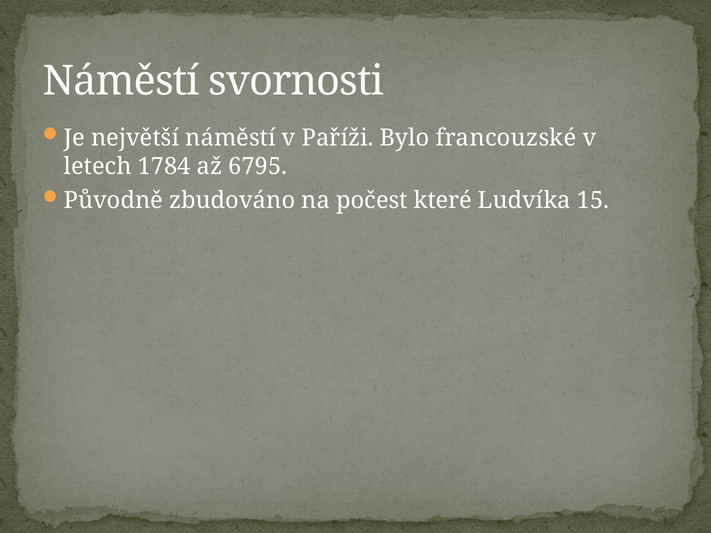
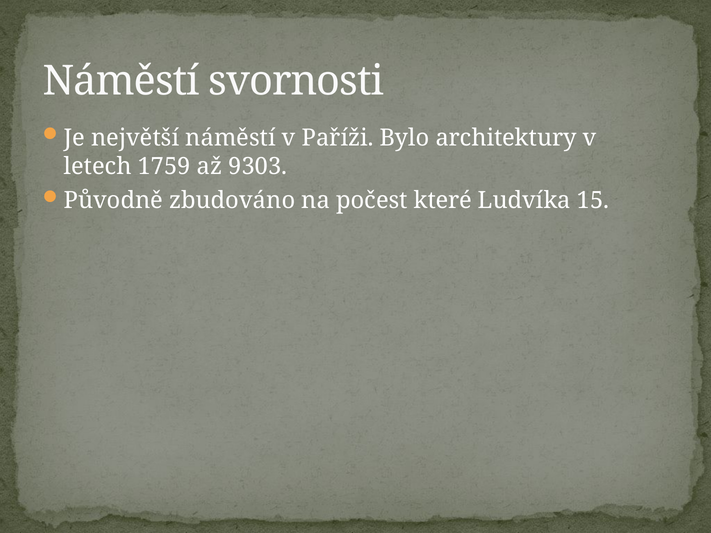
francouzské: francouzské -> architektury (506, 138)
1784: 1784 -> 1759 (164, 166)
6795: 6795 -> 9303 (258, 166)
